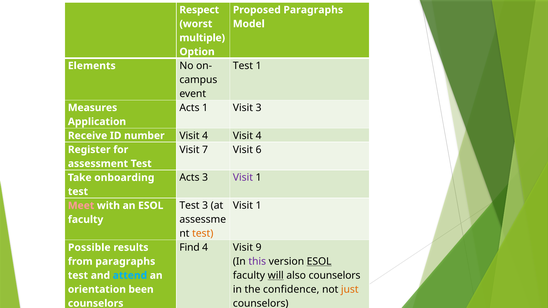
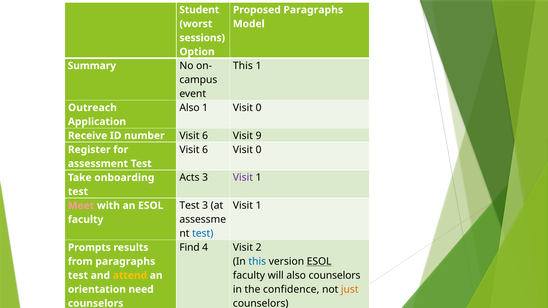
Respect: Respect -> Student (199, 10)
multiple: multiple -> sessions (202, 38)
Test: Test -> This (243, 66)
Elements: Elements -> Summary (92, 66)
Acts: Acts -> Also (190, 108)
1 Visit 3: 3 -> 0 (259, 108)
Measures: Measures -> Outreach (92, 108)
4: 4 -> 6 (205, 136)
4: 4 -> 9 (259, 136)
7: 7 -> 6 (205, 150)
6: 6 -> 0 (259, 150)
test colour: orange -> blue (203, 234)
4 Visit 9: 9 -> 2 (259, 248)
Possible: Possible -> Prompts (89, 248)
this colour: purple -> blue (257, 262)
will underline: present -> none (276, 276)
attend colour: light blue -> yellow (130, 276)
been: been -> need (141, 290)
